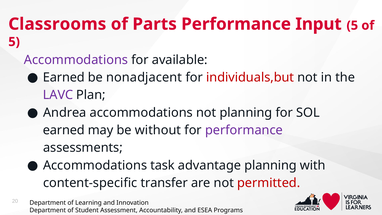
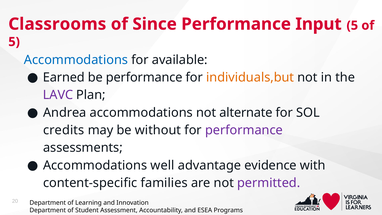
Parts: Parts -> Since (155, 24)
Accommodations colour: purple -> blue (76, 60)
be nonadjacent: nonadjacent -> performance (144, 77)
individuals,but colour: red -> orange (250, 77)
not planning: planning -> alternate (246, 113)
earned: earned -> credits (64, 130)
task: task -> well (162, 165)
advantage planning: planning -> evidence (271, 165)
transfer: transfer -> families (164, 183)
permitted colour: red -> purple (269, 183)
